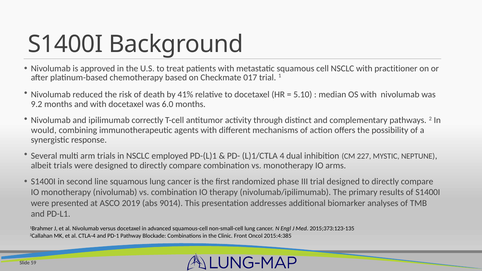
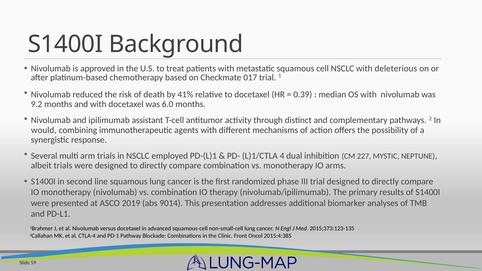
practitioner: practitioner -> deleterious (396, 69)
5.10: 5.10 -> 0.39 (303, 95)
correctly: correctly -> assistant (147, 120)
